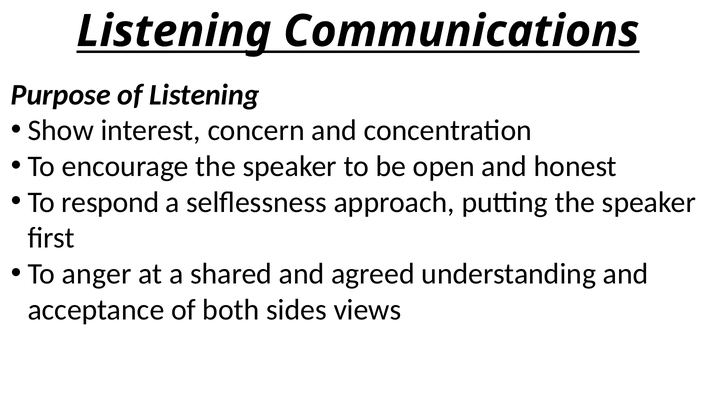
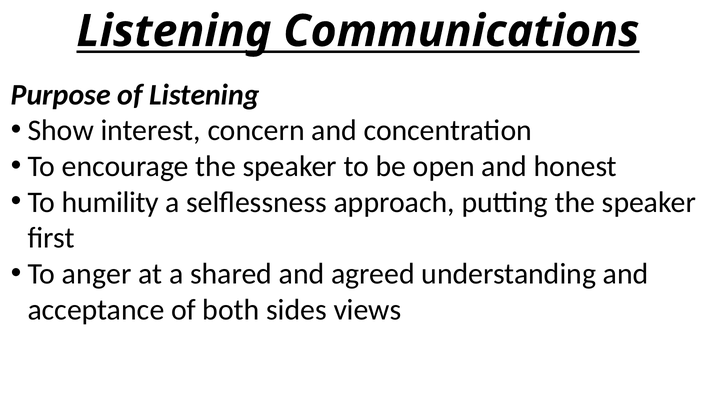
respond: respond -> humility (110, 202)
